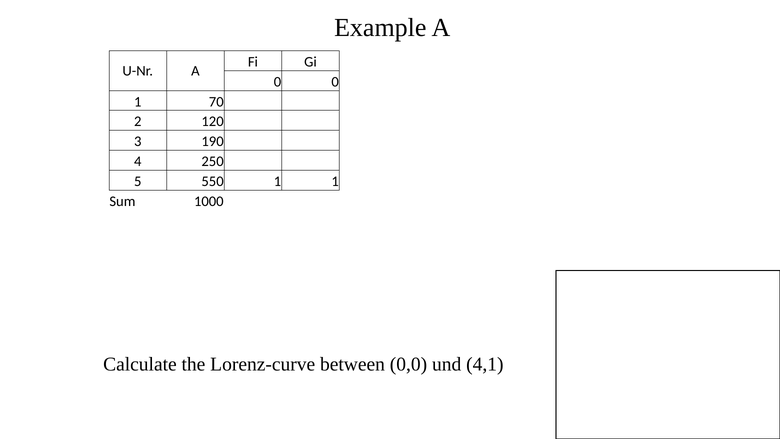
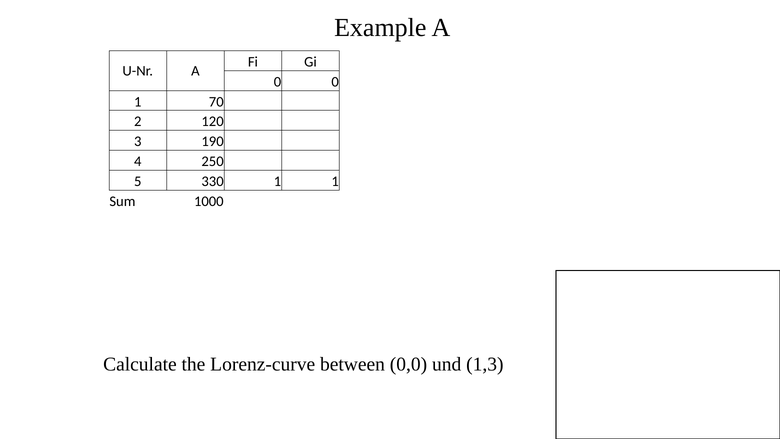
550: 550 -> 330 (213, 181)
4,1: 4,1 -> 1,3 (485, 364)
